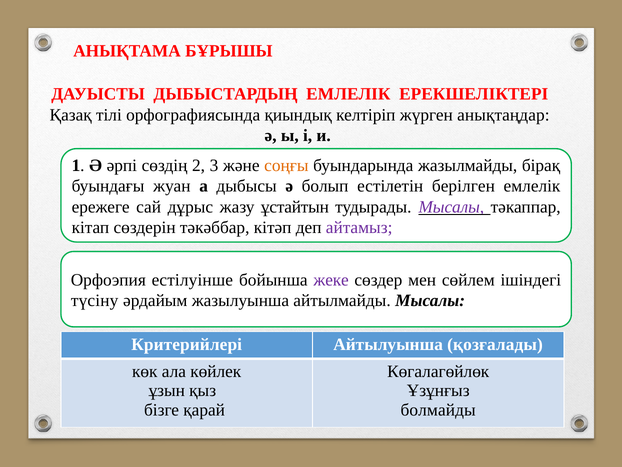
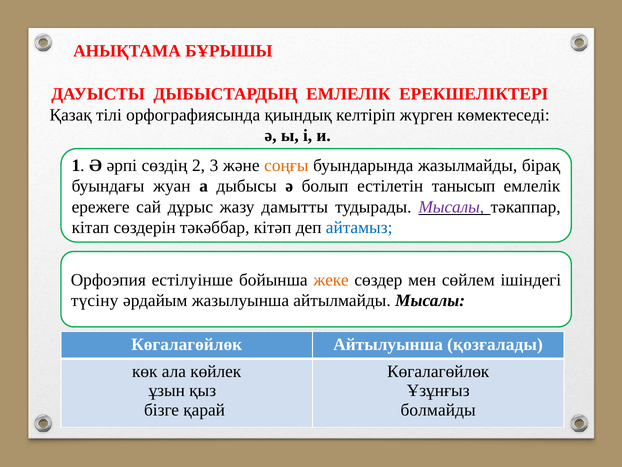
анықтаңдар: анықтаңдар -> көмектеседі (503, 115)
берілген: берілген -> танысып (464, 186)
ұстайтын: ұстайтын -> дамытты (295, 207)
айтамыз colour: purple -> blue (359, 227)
жеке colour: purple -> orange (331, 280)
Критерийлері: Критерийлері -> Көгалагөйлөк (187, 344)
